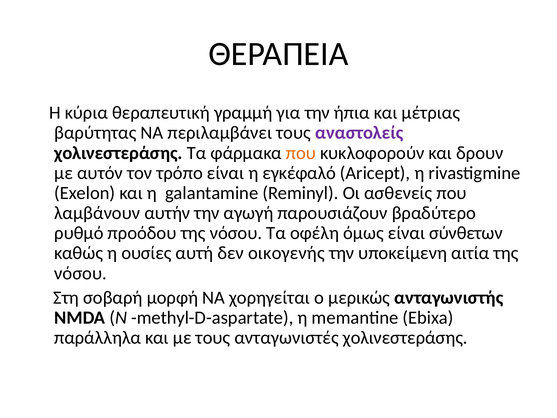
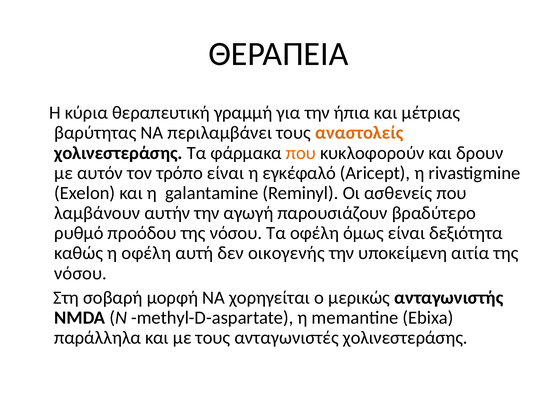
αναστολείς colour: purple -> orange (359, 133)
σύνθετων: σύνθετων -> δεξιότητα (466, 233)
η ουσίες: ουσίες -> οφέλη (146, 253)
